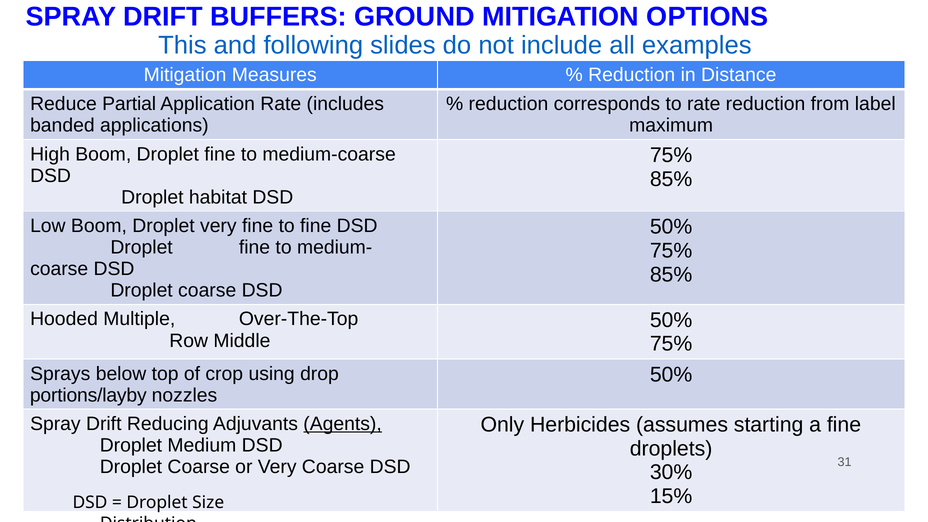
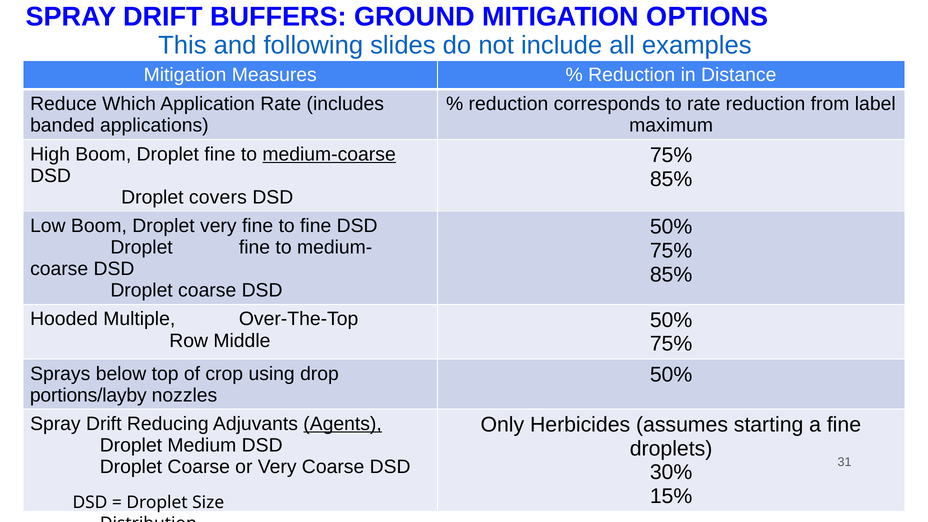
Partial: Partial -> Which (129, 104)
medium-coarse underline: none -> present (329, 154)
habitat: habitat -> covers (218, 197)
